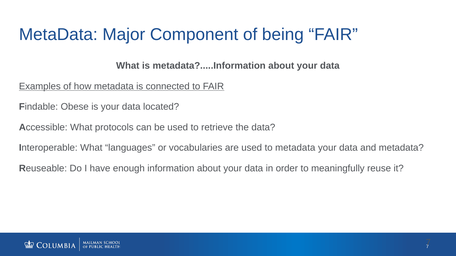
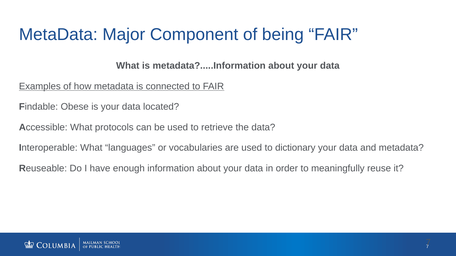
to metadata: metadata -> dictionary (295, 148)
